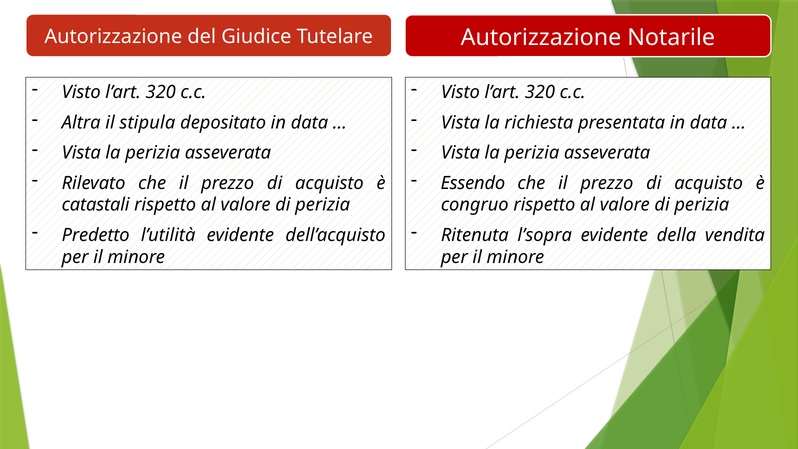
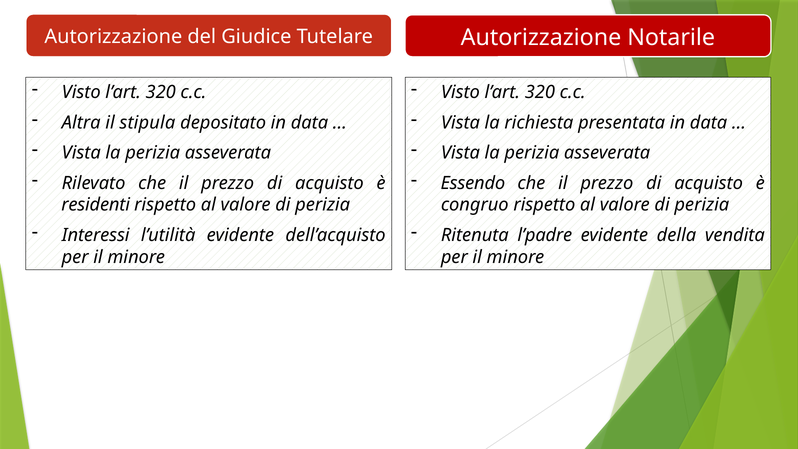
catastali: catastali -> residenti (96, 205)
Predetto: Predetto -> Interessi (96, 235)
l’sopra: l’sopra -> l’padre (545, 235)
